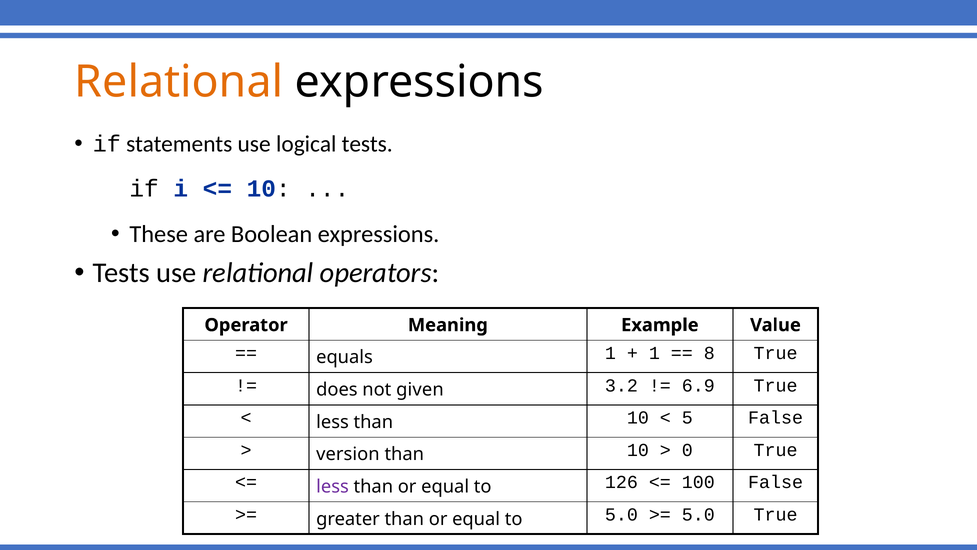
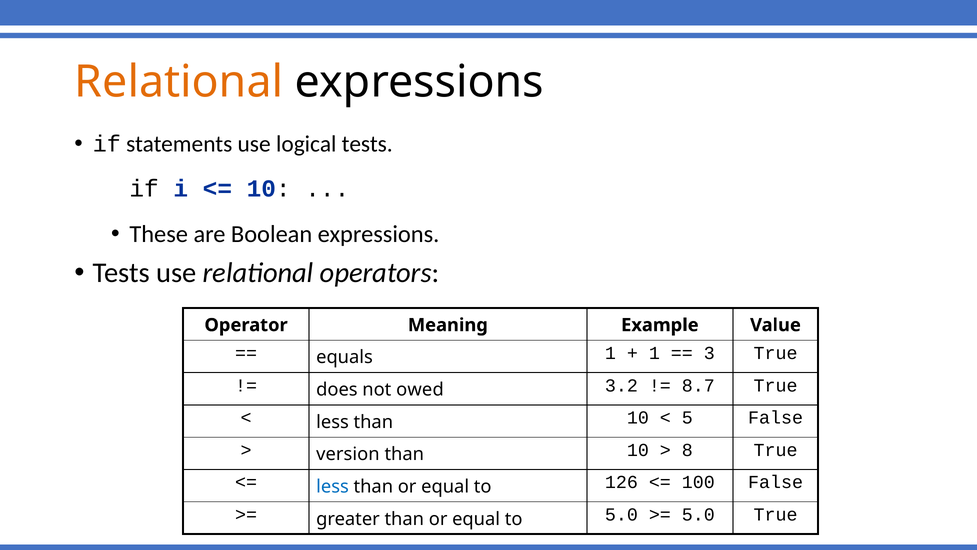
8: 8 -> 3 (709, 353)
given: given -> owed (420, 389)
6.9: 6.9 -> 8.7 (698, 385)
0: 0 -> 8 (687, 450)
less colour: purple -> blue (333, 486)
